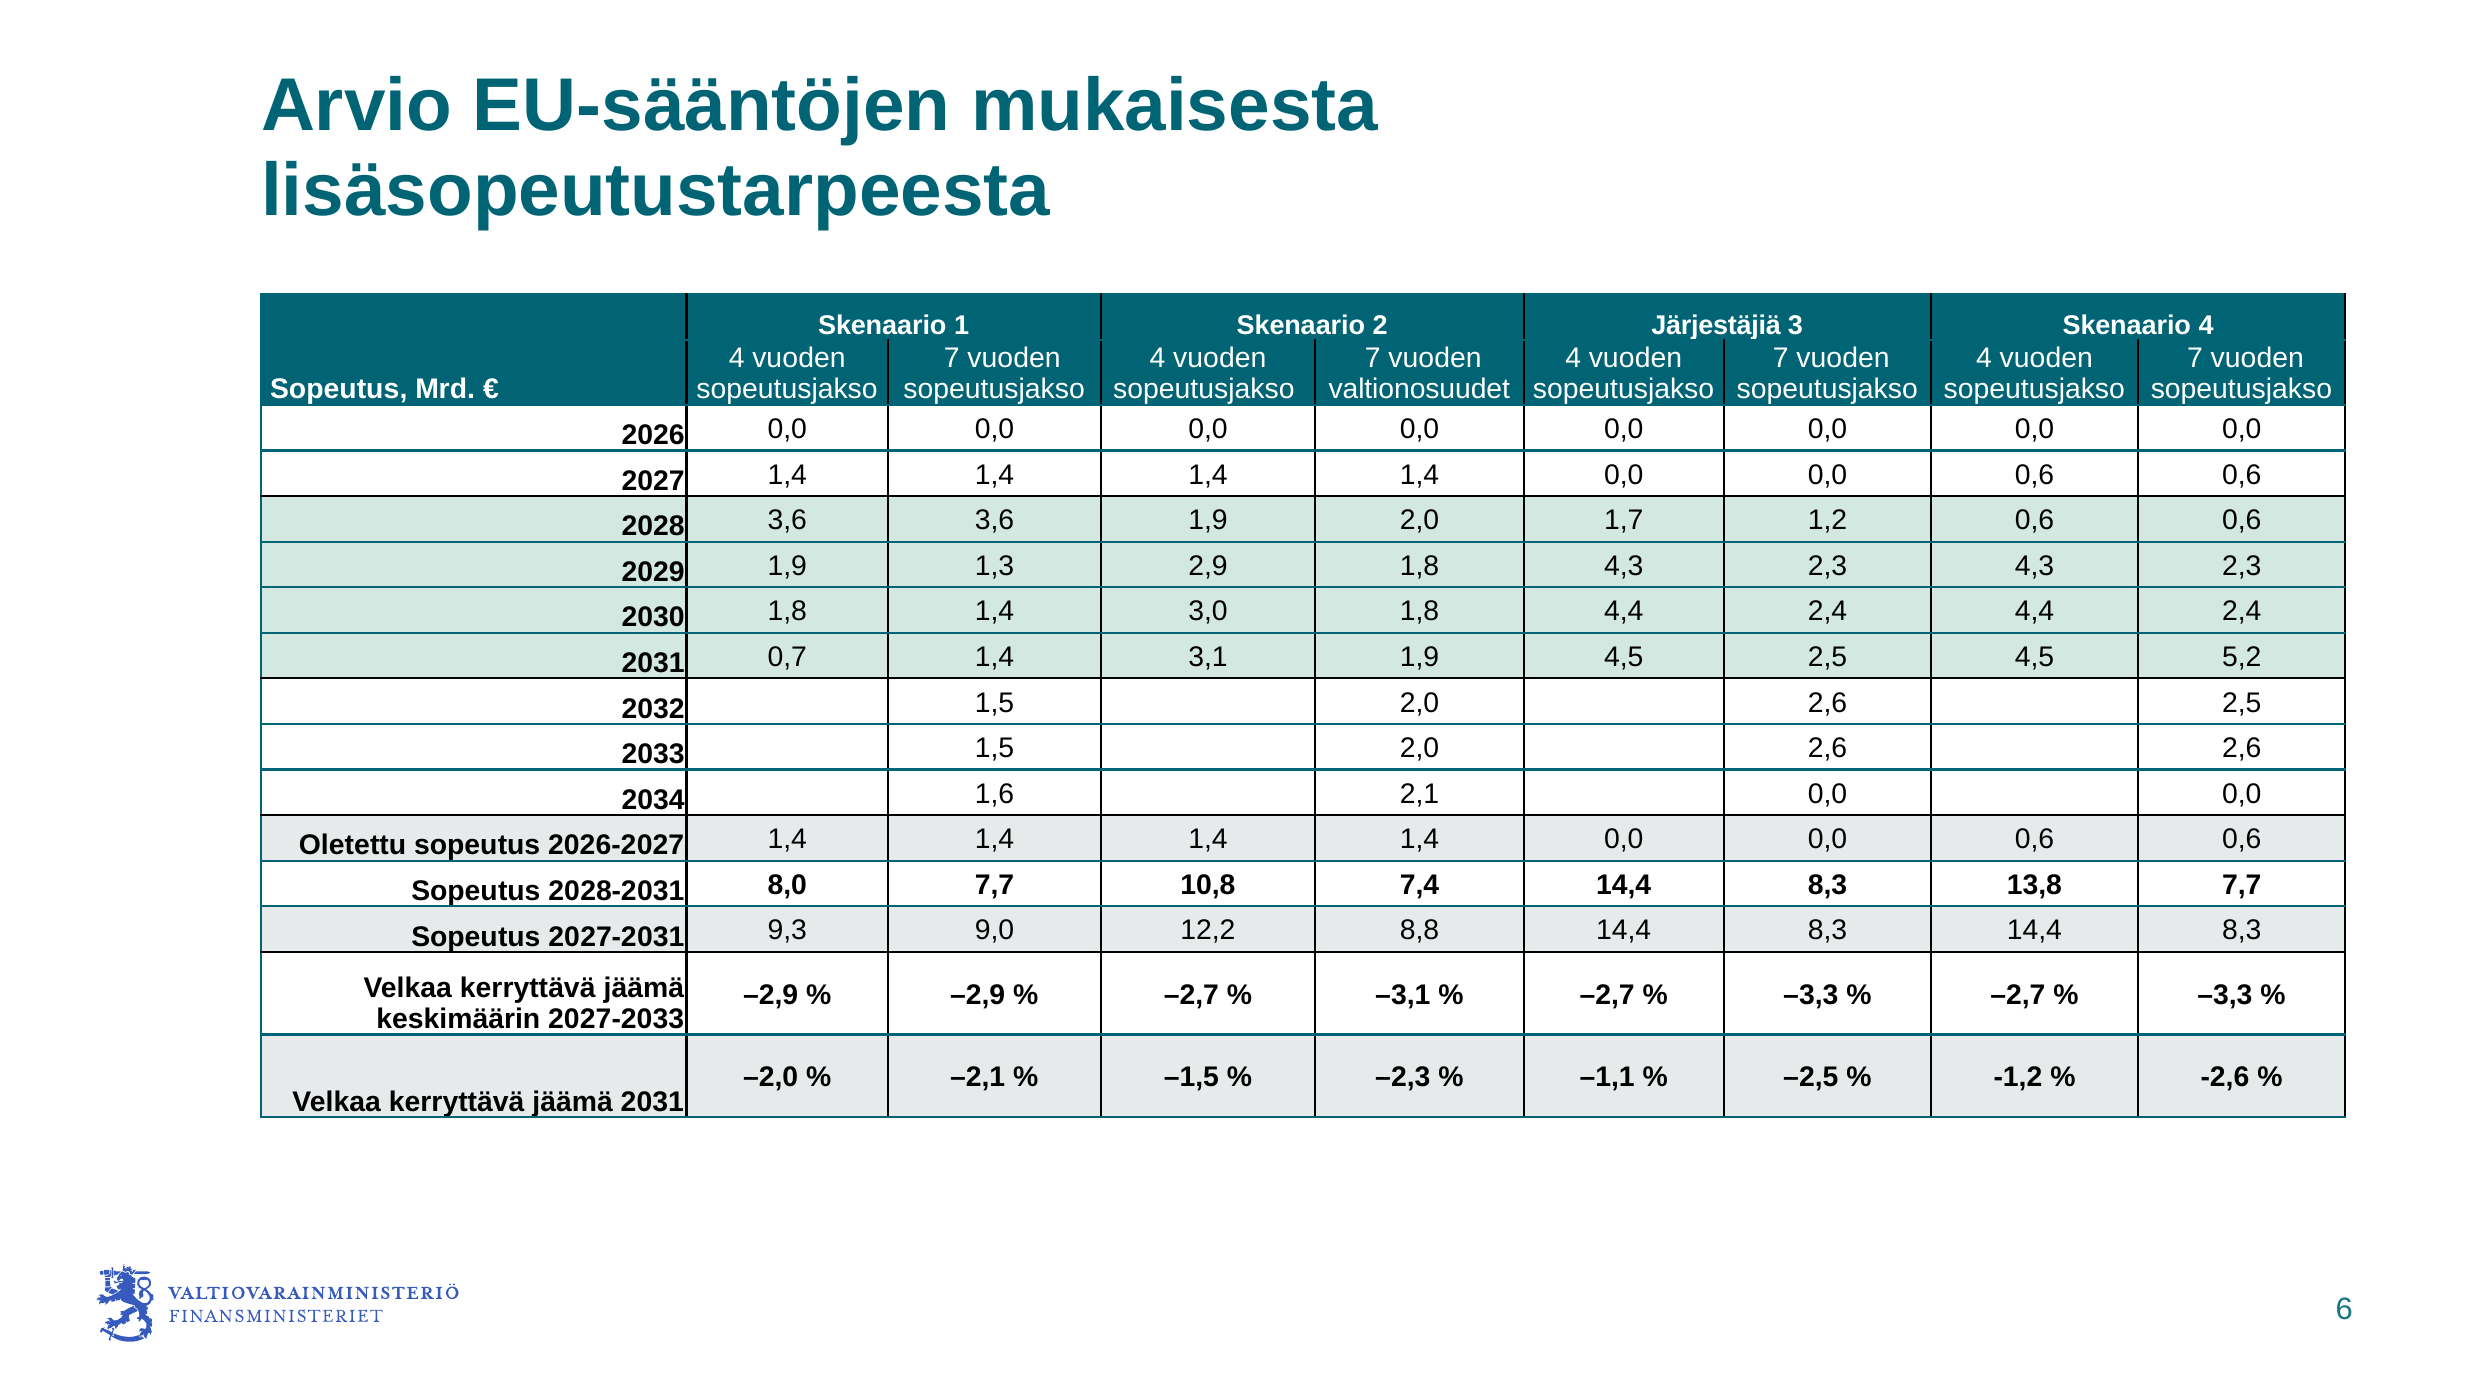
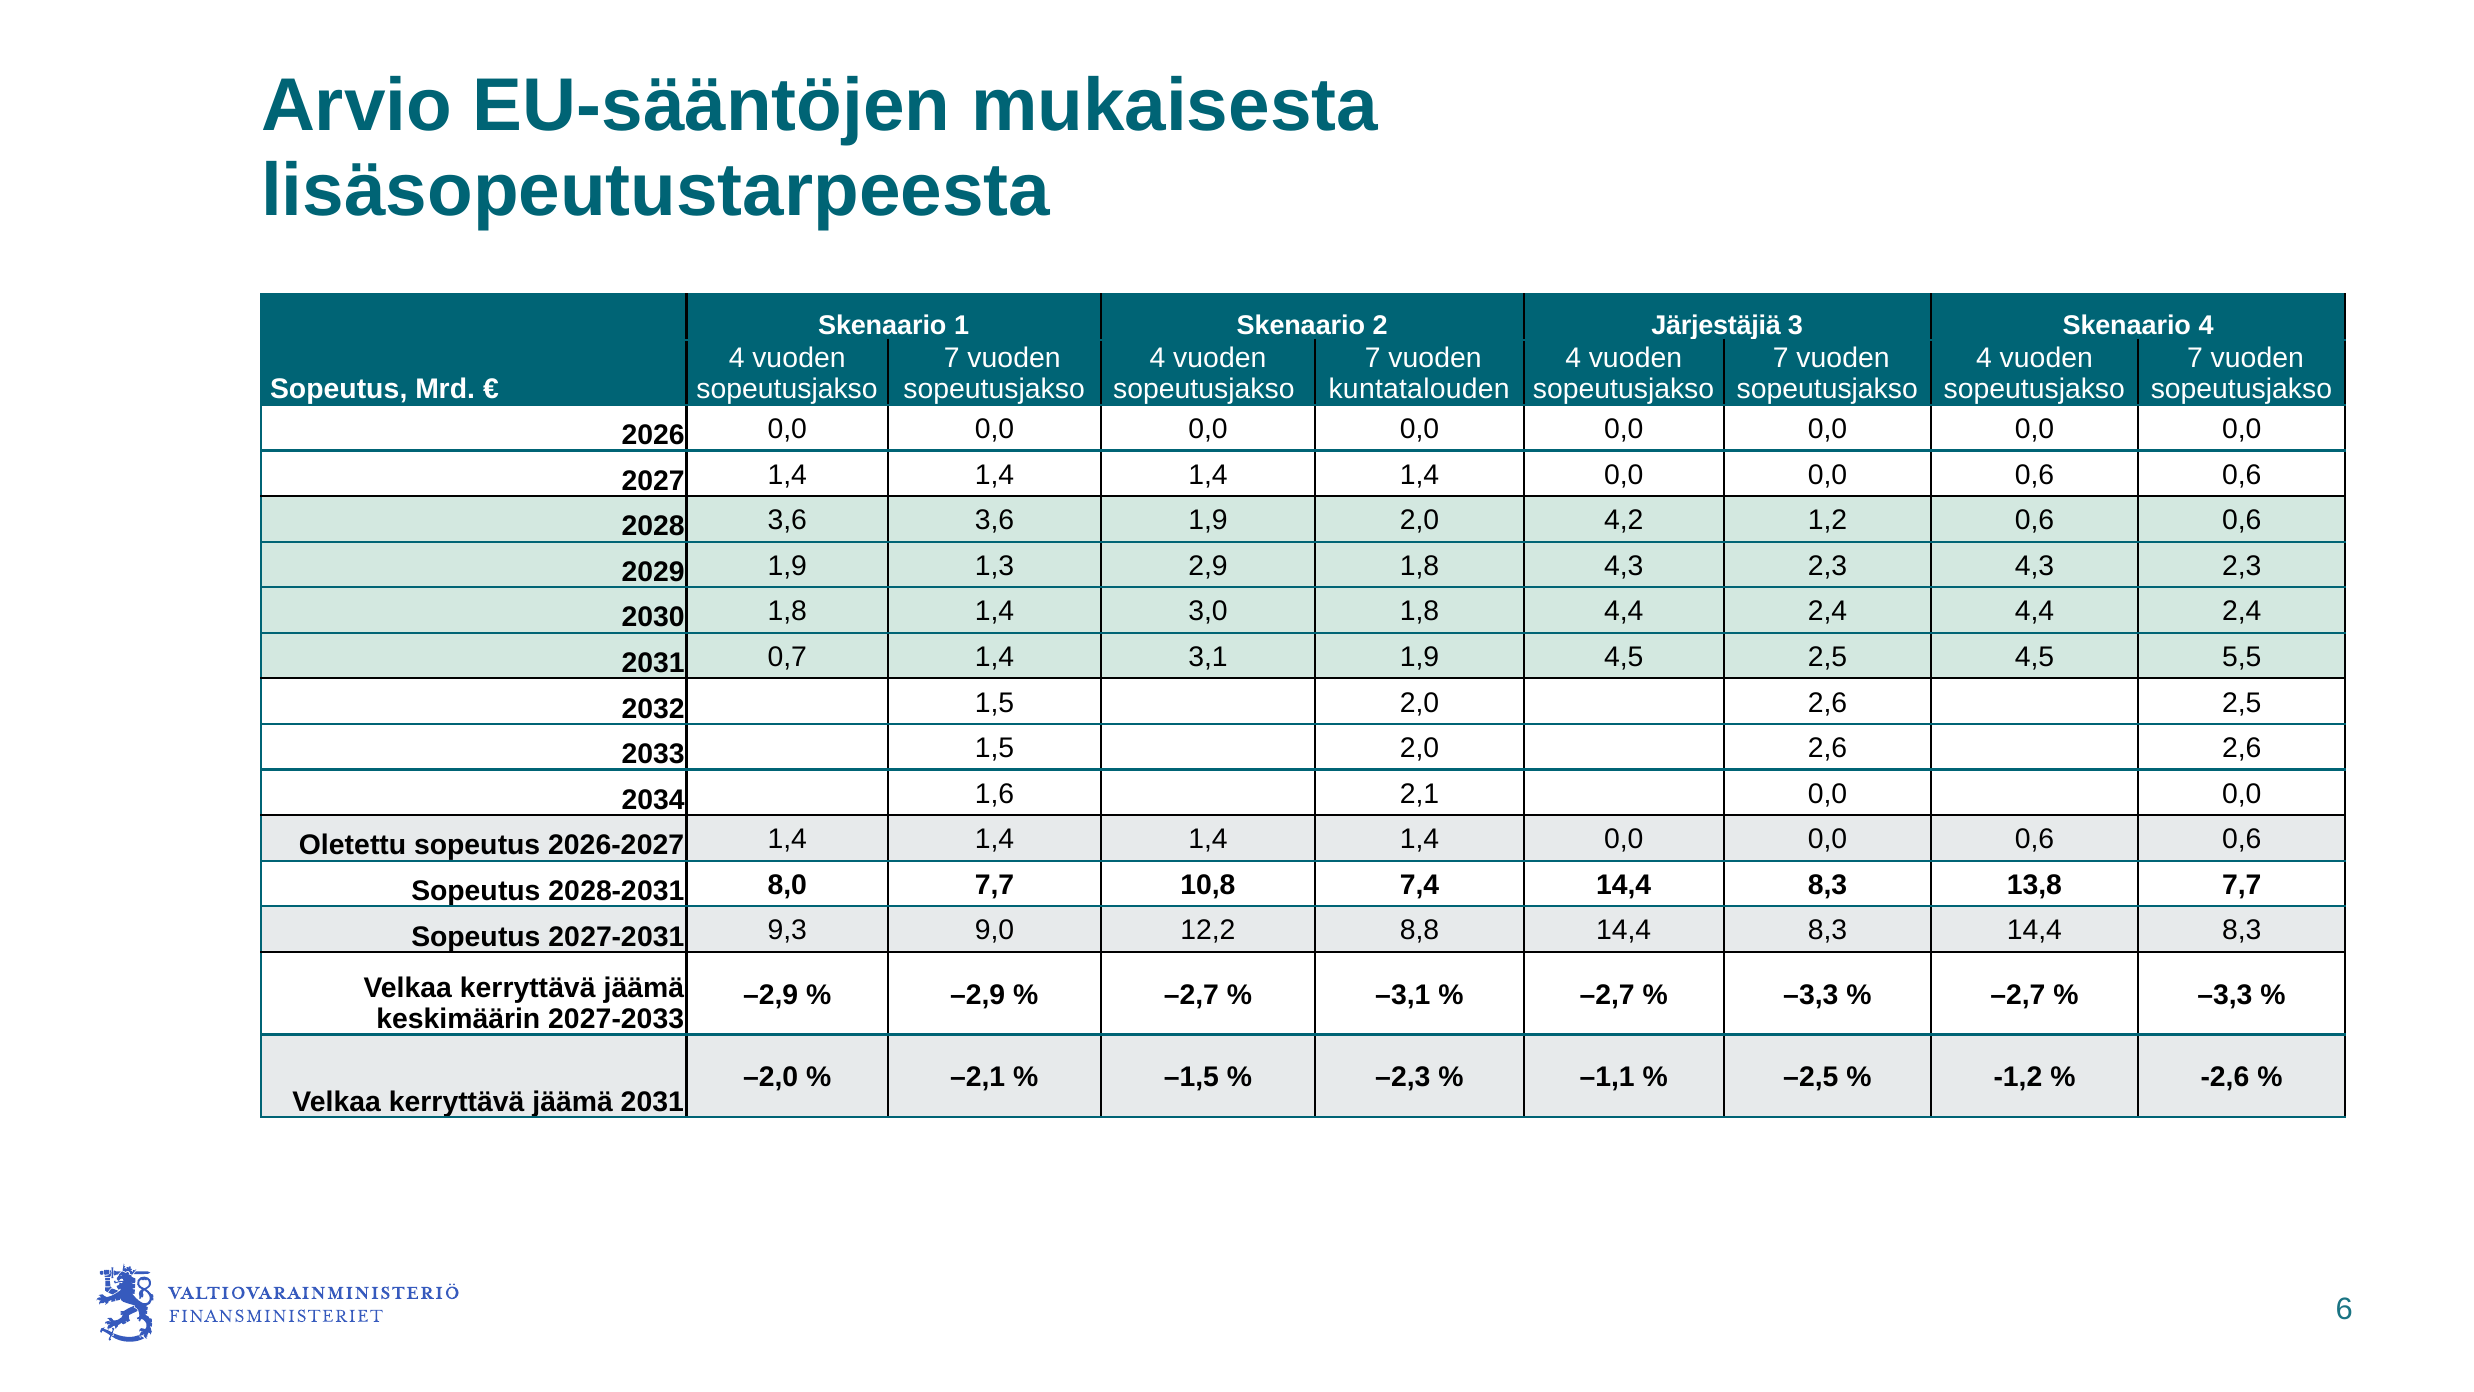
valtionosuudet: valtionosuudet -> kuntatalouden (1419, 389)
1,7: 1,7 -> 4,2 (1624, 520)
5,2: 5,2 -> 5,5 (2242, 657)
